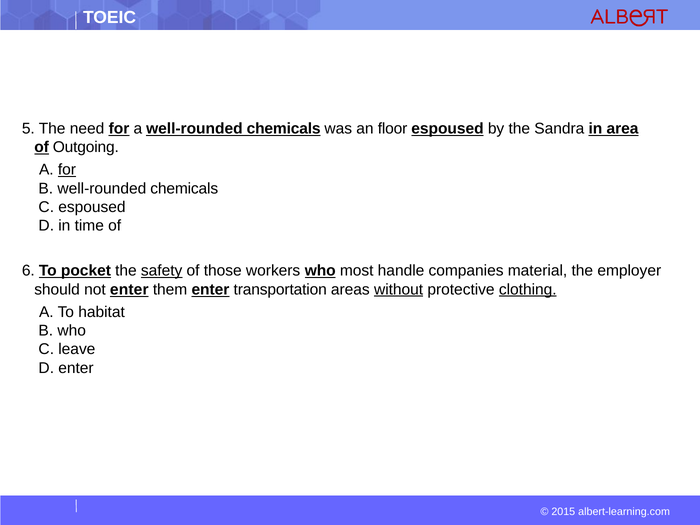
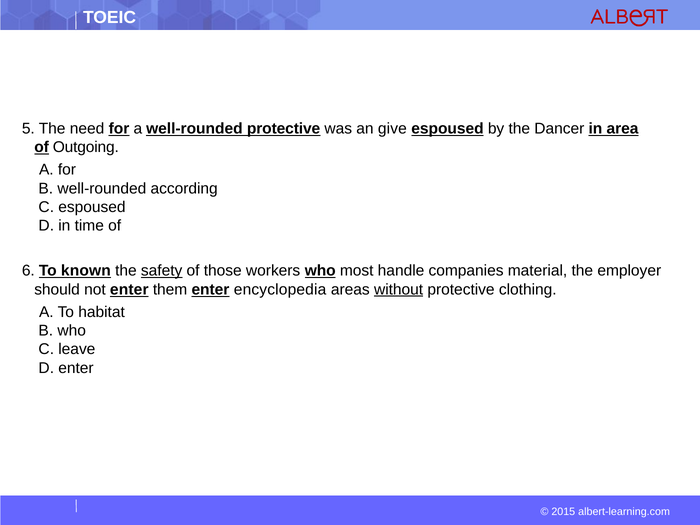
a well-rounded chemicals: chemicals -> protective (284, 129)
floor: floor -> give (392, 129)
Sandra: Sandra -> Dancer (559, 129)
for underline: present -> none (67, 170)
B well-rounded chemicals: chemicals -> according (184, 188)
pocket: pocket -> known (86, 271)
transportation: transportation -> encyclopedia (280, 289)
clothing underline: present -> none (528, 289)
